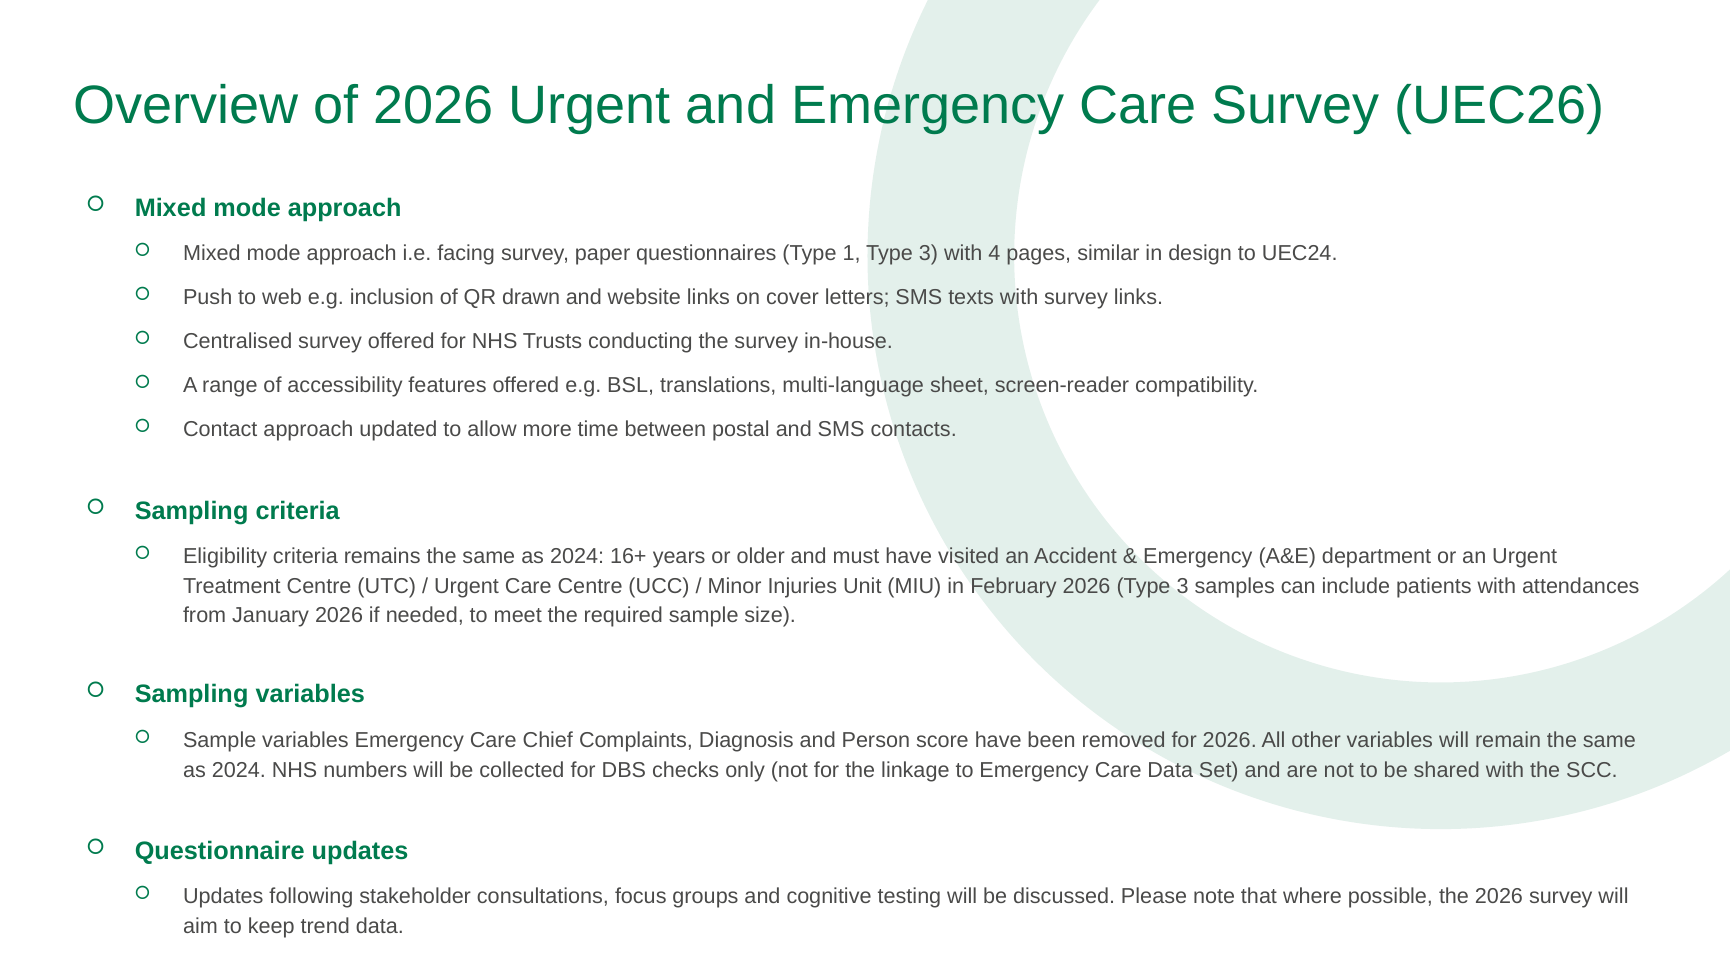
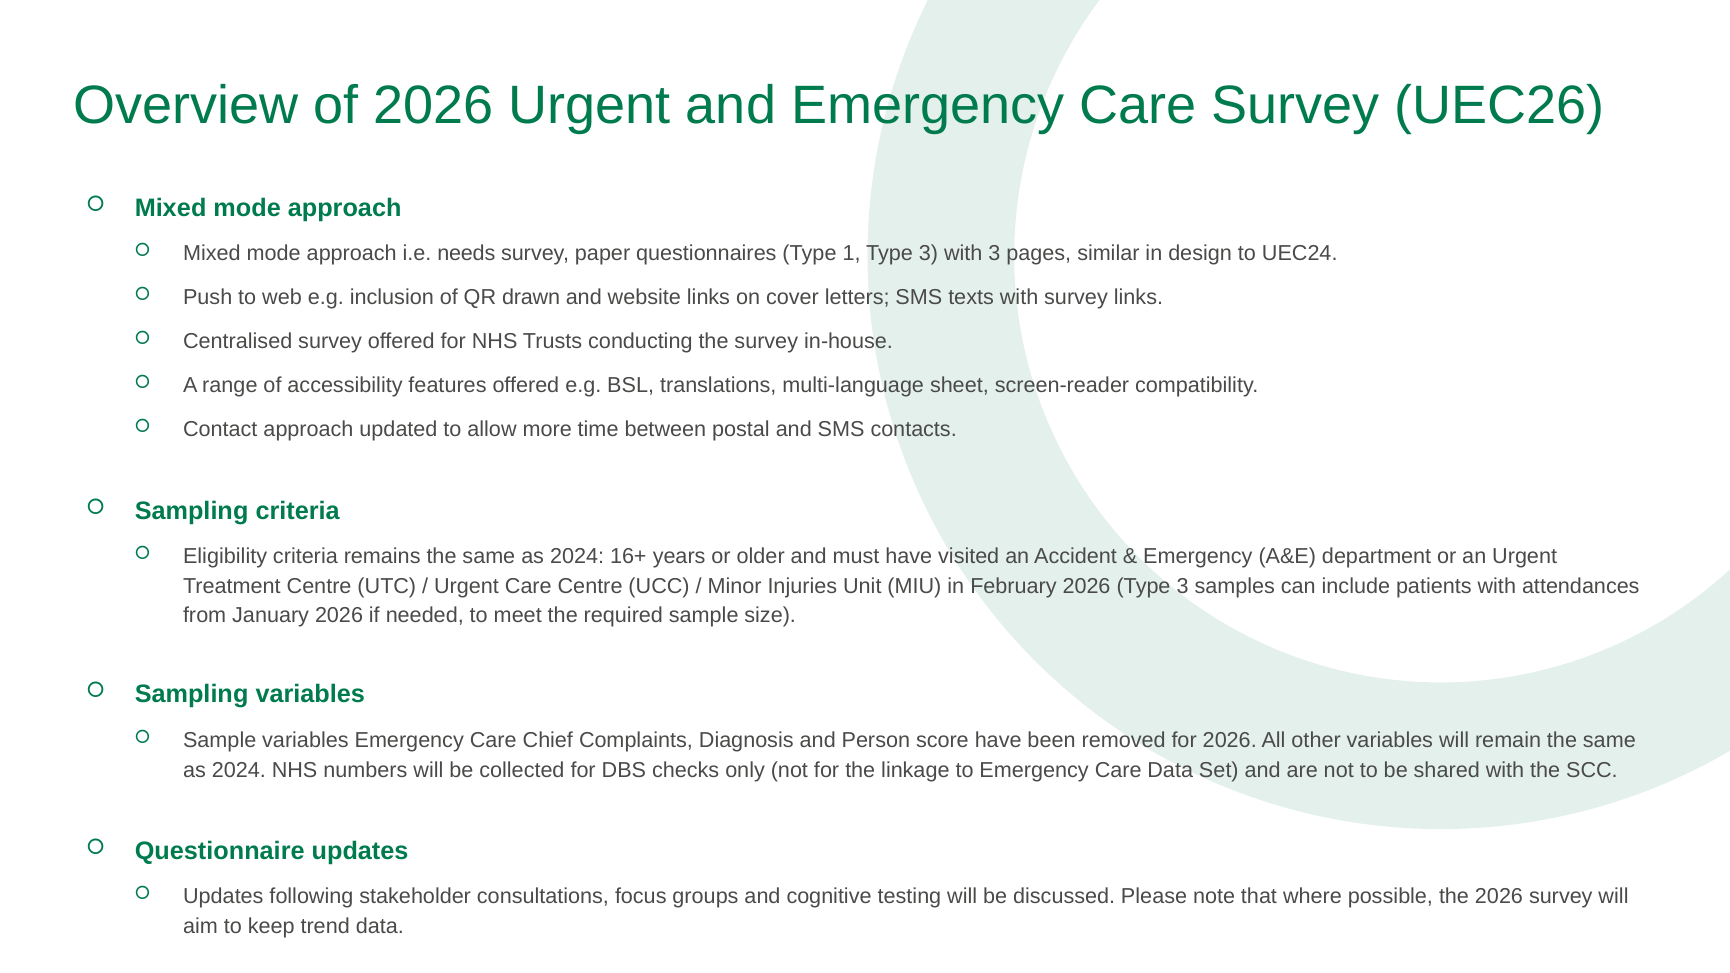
facing: facing -> needs (466, 254)
with 4: 4 -> 3 (994, 254)
